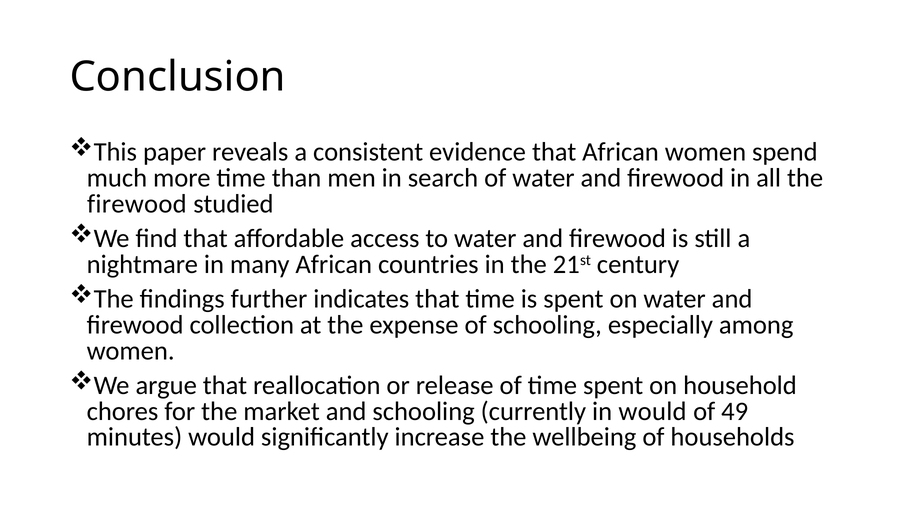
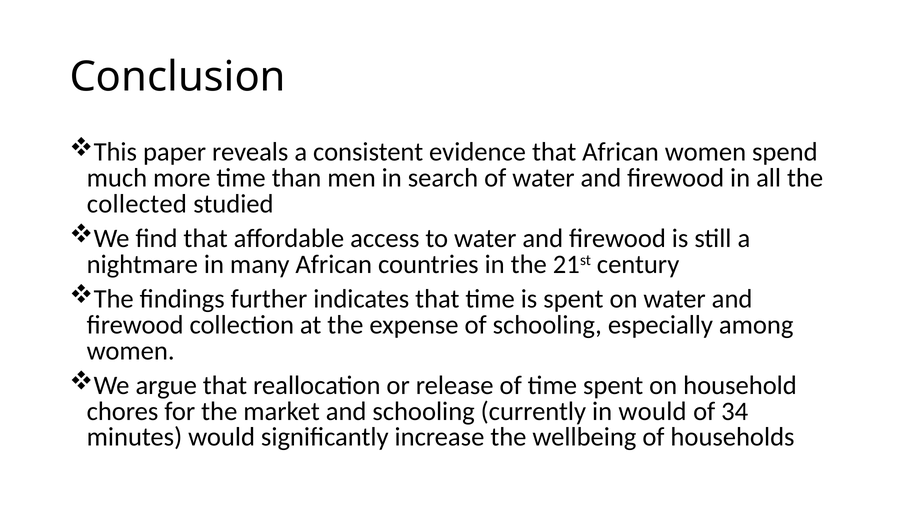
firewood: firewood -> collected (137, 204)
49: 49 -> 34 (735, 411)
